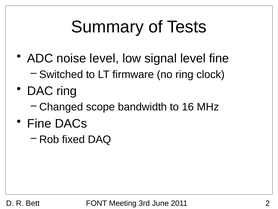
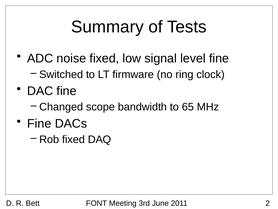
noise level: level -> fixed (104, 58)
DAC ring: ring -> fine (67, 91)
16: 16 -> 65 (188, 107)
